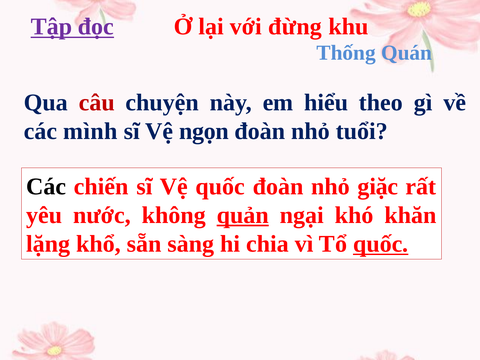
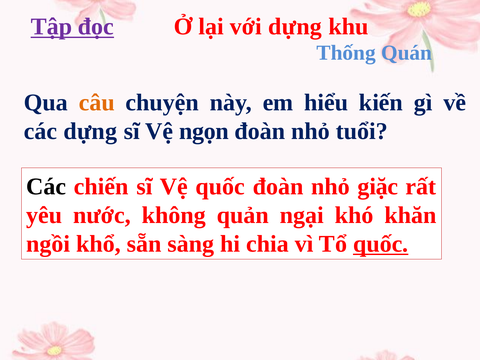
với đừng: đừng -> dựng (295, 27)
câu colour: red -> orange (97, 102)
theo: theo -> kiến (381, 102)
các mình: mình -> dựng (90, 131)
quản underline: present -> none (243, 215)
lặng: lặng -> ngồi (48, 244)
